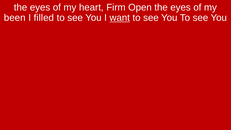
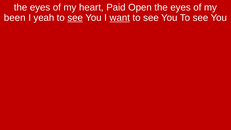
Firm: Firm -> Paid (116, 7)
filled: filled -> yeah (44, 18)
see underline: none -> present (75, 18)
